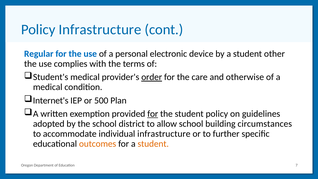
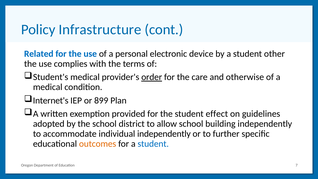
Regular: Regular -> Related (39, 54)
500: 500 -> 899 (101, 100)
for underline: present -> none (153, 114)
the student policy: policy -> effect (217, 114)
building circumstances: circumstances -> independently (265, 124)
individual infrastructure: infrastructure -> independently (164, 134)
student colour: orange -> blue (153, 144)
